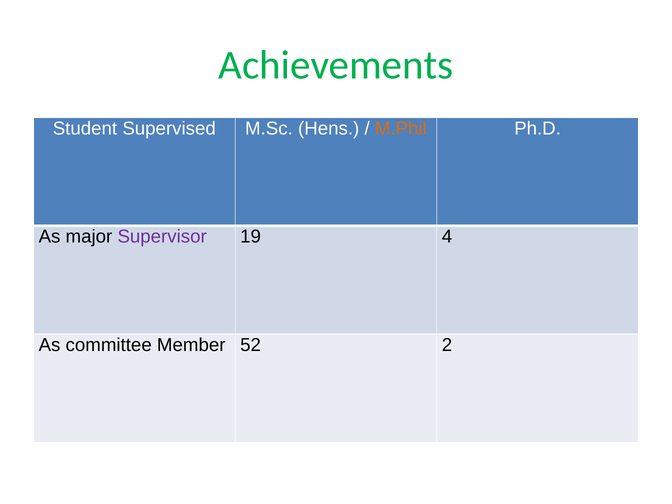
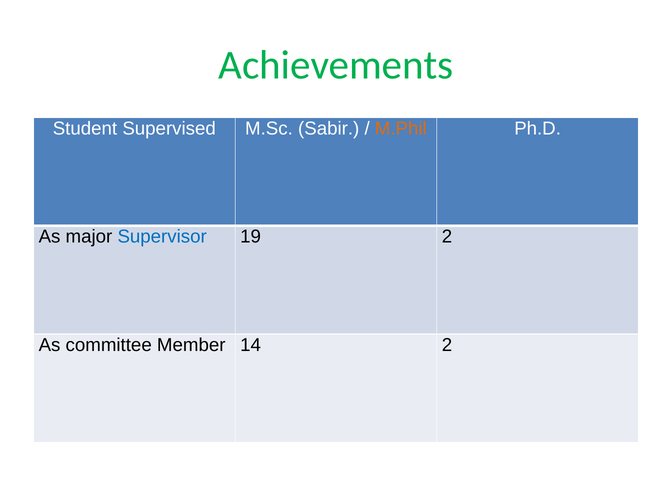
Hens: Hens -> Sabir (329, 128)
Supervisor colour: purple -> blue (162, 237)
19 4: 4 -> 2 (447, 237)
52: 52 -> 14 (251, 345)
